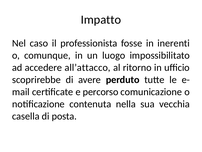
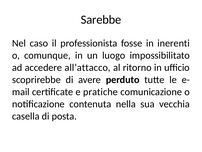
Impatto: Impatto -> Sarebbe (101, 20)
percorso: percorso -> pratiche (100, 92)
